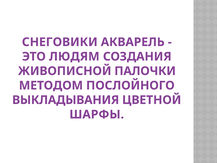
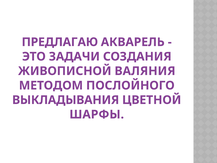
СНЕГОВИКИ: СНЕГОВИКИ -> ПРЕДЛАГАЮ (60, 42)
ЛЮДЯМ: ЛЮДЯМ -> ЗАДАЧИ (74, 56)
ПАЛОЧКИ: ПАЛОЧКИ -> ВАЛЯНИЯ (145, 71)
